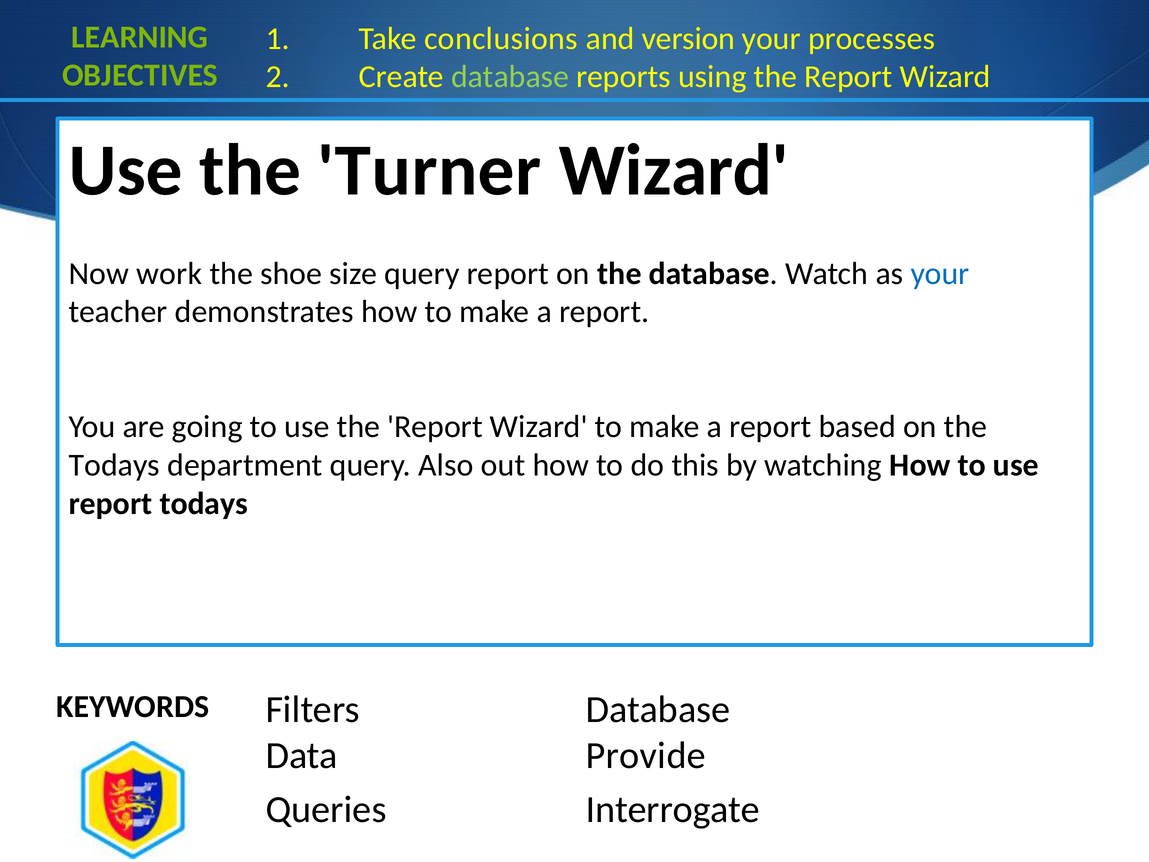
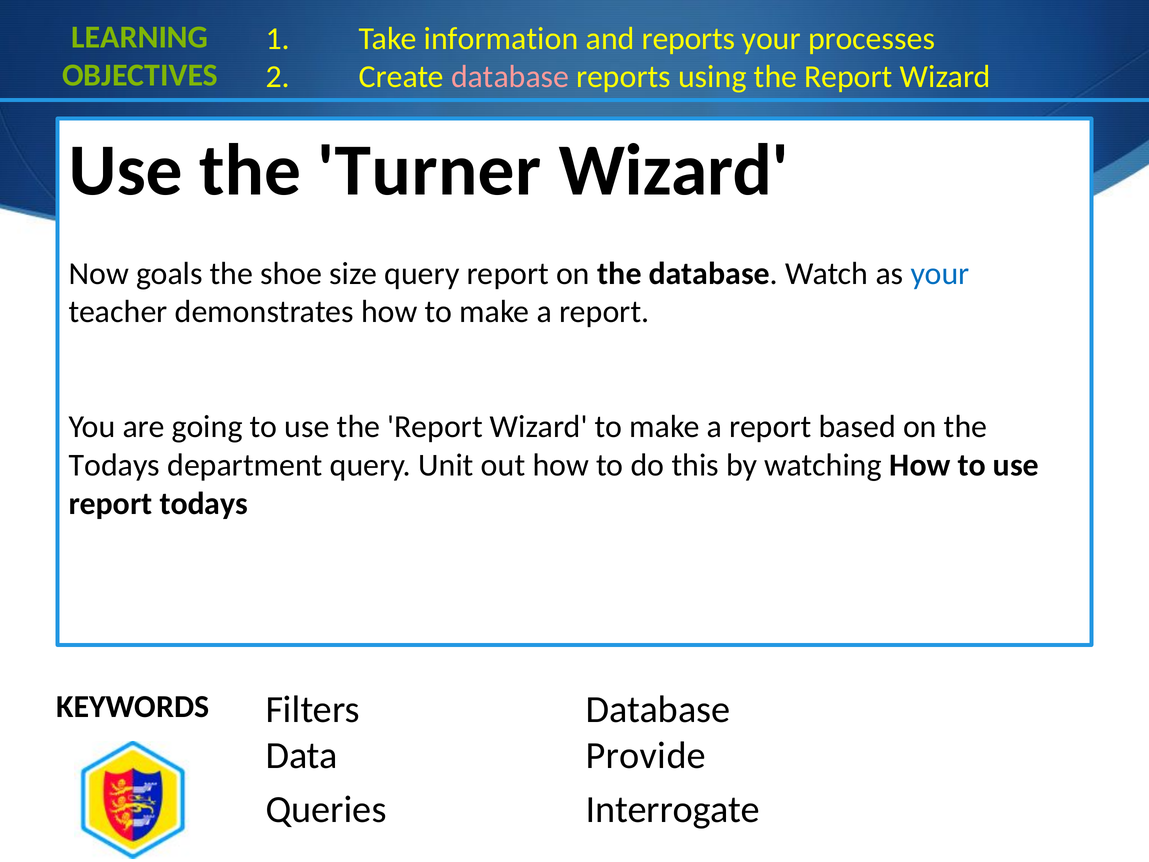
conclusions: conclusions -> information (501, 39)
and version: version -> reports (688, 39)
database colour: light green -> pink (510, 77)
work: work -> goals (169, 274)
Also: Also -> Unit (446, 465)
